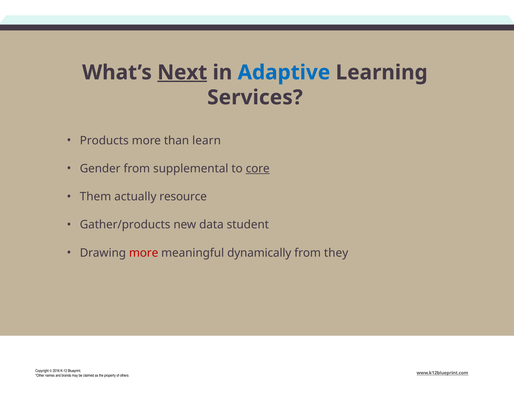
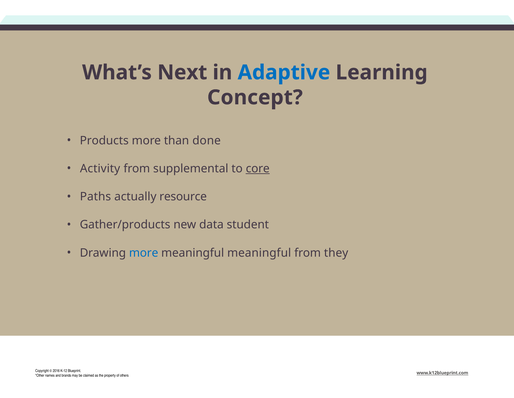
Next underline: present -> none (182, 72)
Services: Services -> Concept (255, 97)
learn: learn -> done (207, 140)
Gender: Gender -> Activity (100, 168)
Them: Them -> Paths (95, 196)
more colour: red -> blue (144, 252)
meaningful dynamically: dynamically -> meaningful (259, 252)
